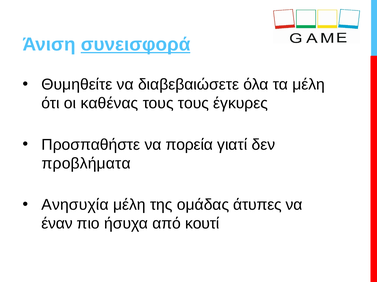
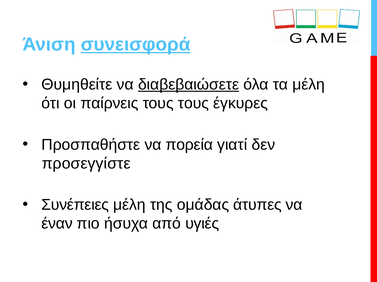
διαβεβαιώσετε underline: none -> present (189, 85)
καθένας: καθένας -> παίρνεις (109, 104)
προβλήματα: προβλήματα -> προσεγγίστε (86, 164)
Ανησυχία: Ανησυχία -> Συνέπειες (75, 205)
κουτί: κουτί -> υγιές (202, 224)
